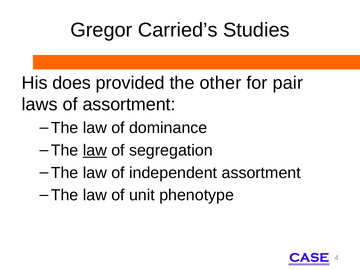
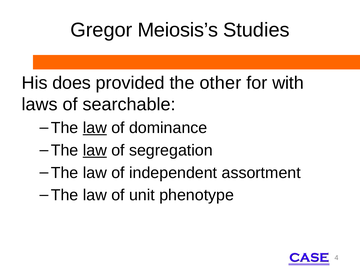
Carried’s: Carried’s -> Meiosis’s (178, 30)
pair: pair -> with (288, 83)
of assortment: assortment -> searchable (129, 104)
law underline: none -> present (95, 128)
